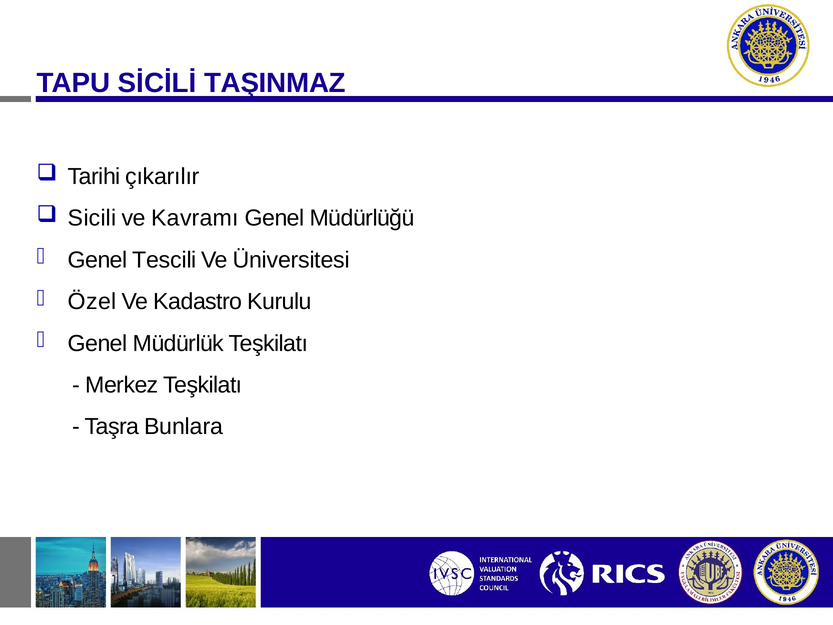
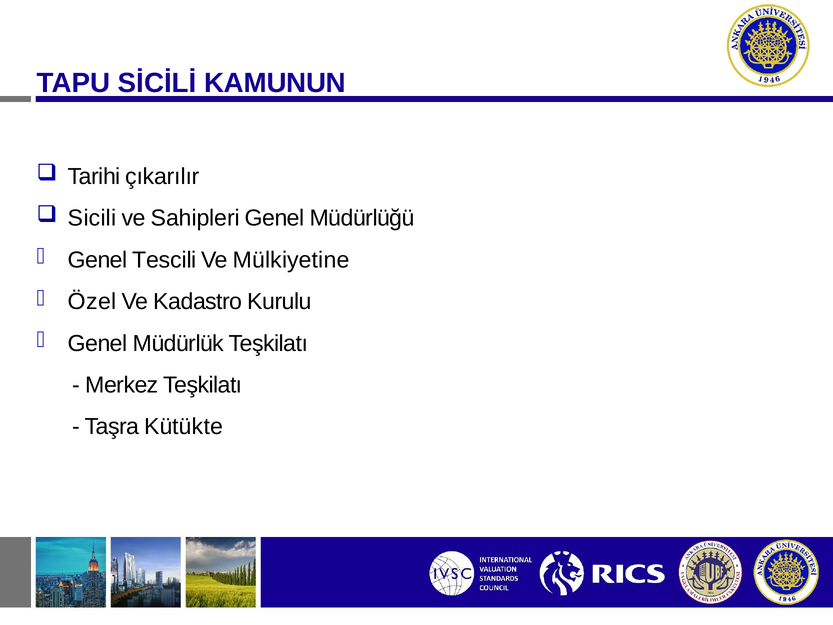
TAŞINMAZ: TAŞINMAZ -> KAMUNUN (275, 83)
Kavramı: Kavramı -> Sahipleri (195, 218)
Üniversitesi: Üniversitesi -> Mülkiyetine (291, 260)
Bunlara: Bunlara -> Kütükte (184, 427)
